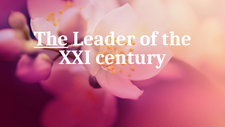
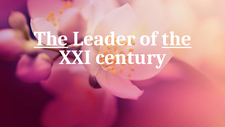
the underline: none -> present (177, 39)
